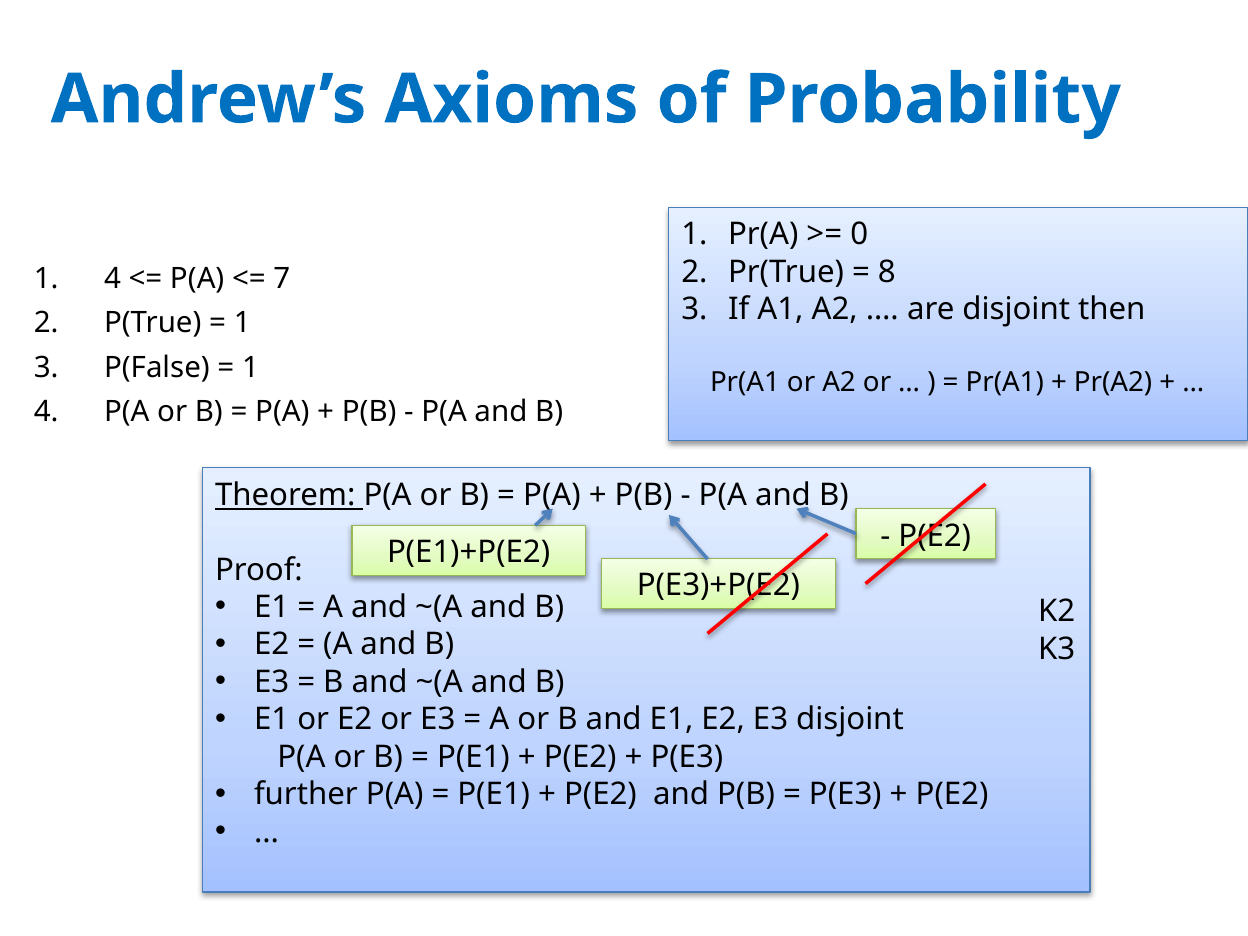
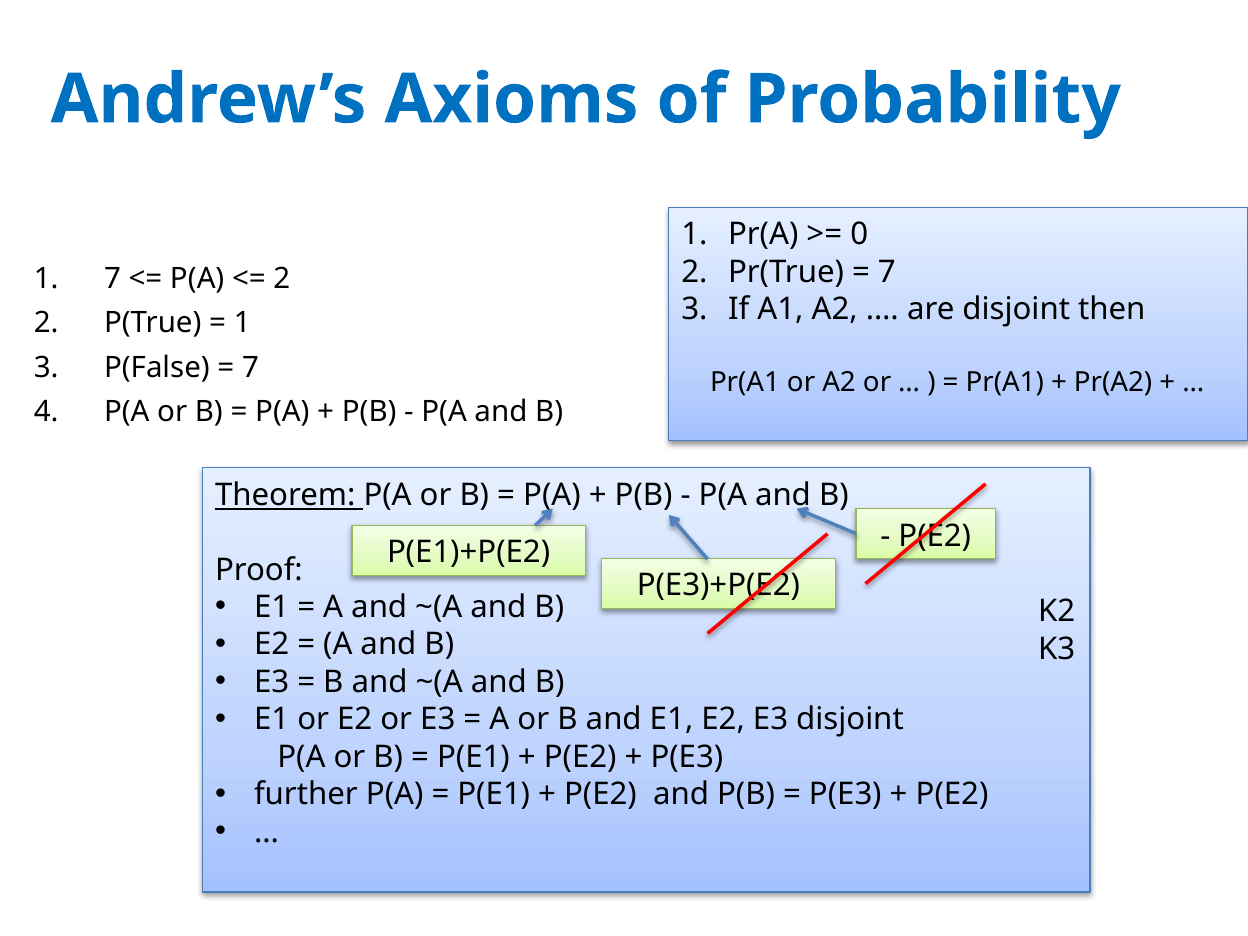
8: 8 -> 7 (887, 272)
4: 4 -> 7 (112, 279)
7: 7 -> 2 (282, 279)
1: 1 -> 7 (250, 367)
